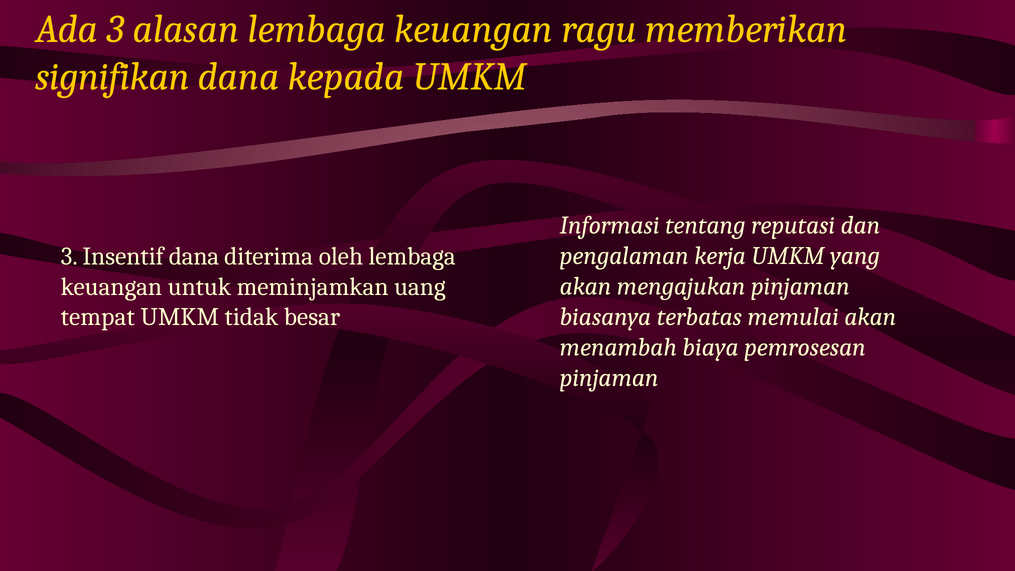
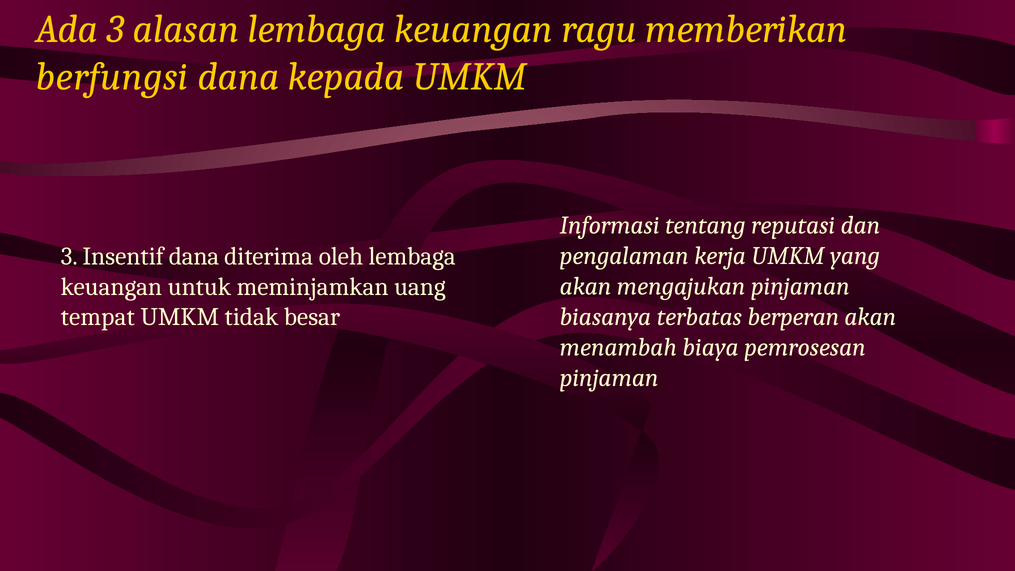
signifikan: signifikan -> berfungsi (112, 77)
memulai: memulai -> berperan (793, 317)
